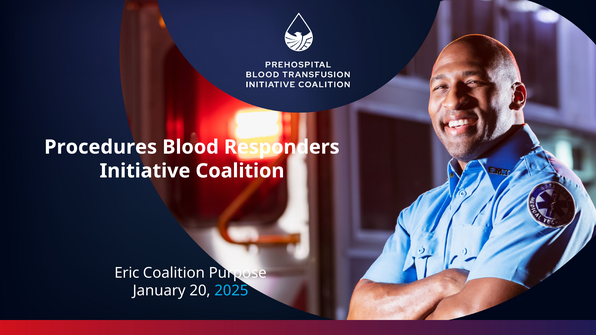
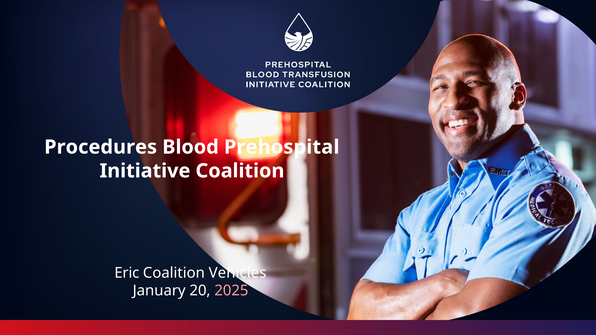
Responders: Responders -> Prehospital (282, 147)
Purpose: Purpose -> Vehicles (238, 273)
2025 colour: light blue -> pink (231, 291)
